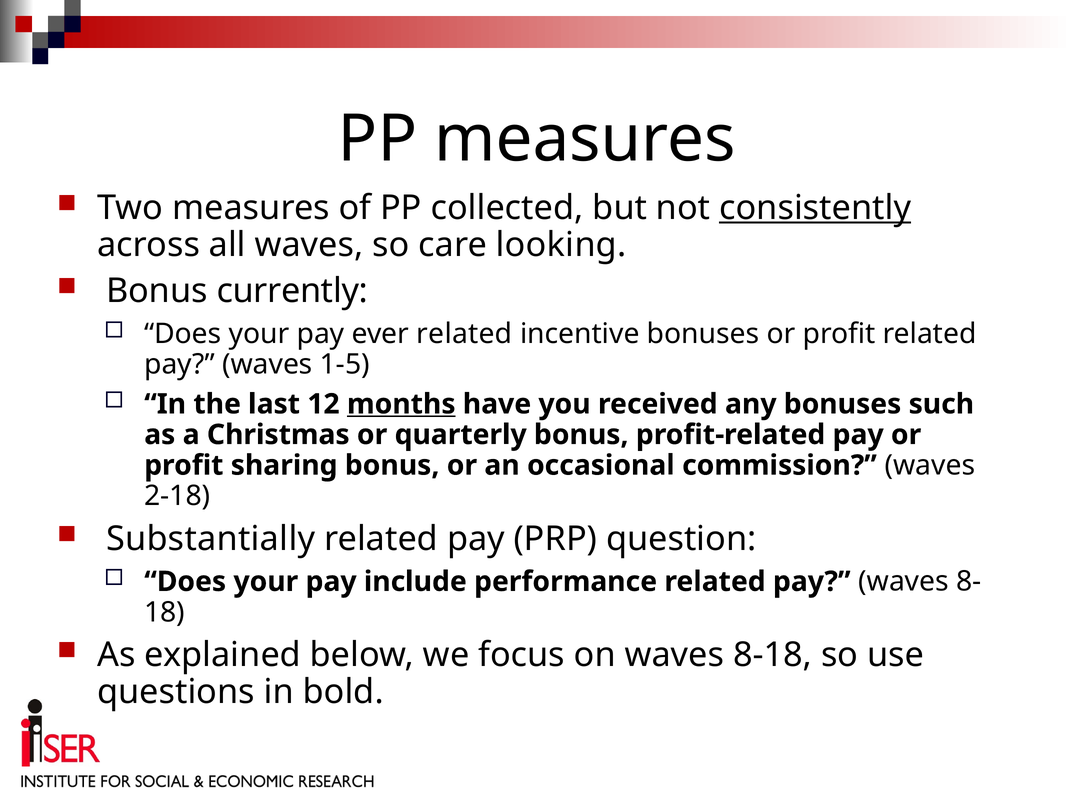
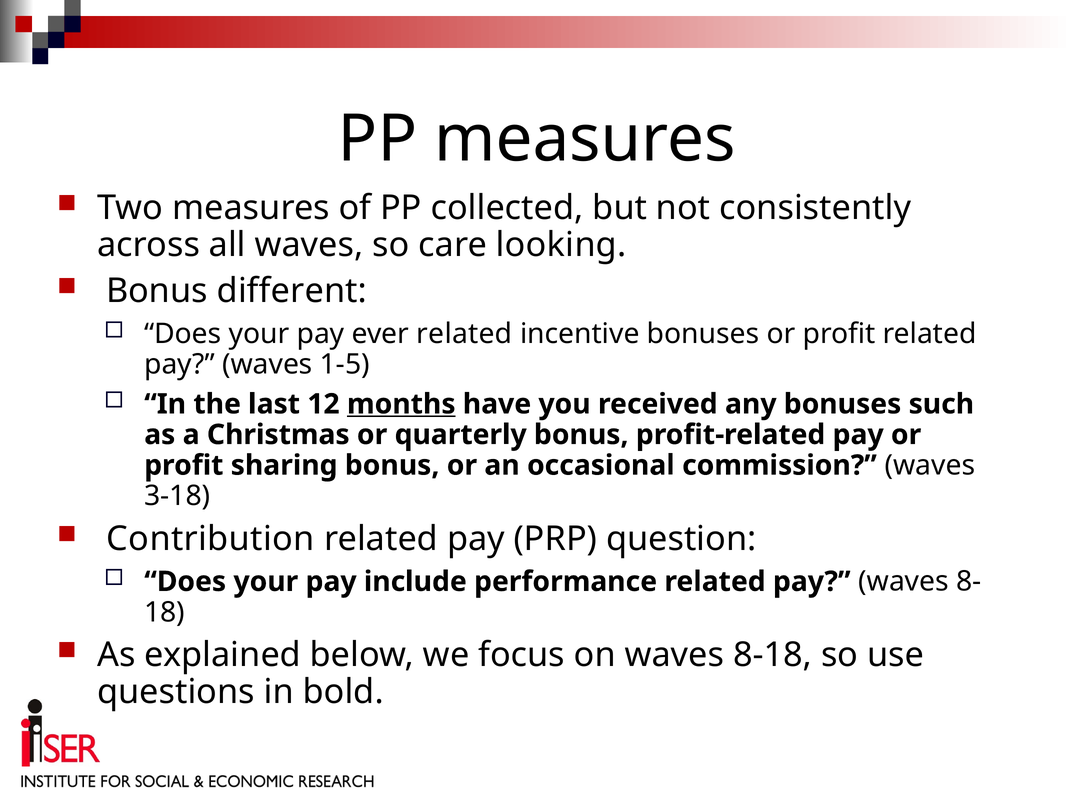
consistently underline: present -> none (815, 208)
currently: currently -> different (292, 291)
2-18: 2-18 -> 3-18 (177, 496)
Substantially: Substantially -> Contribution (211, 538)
